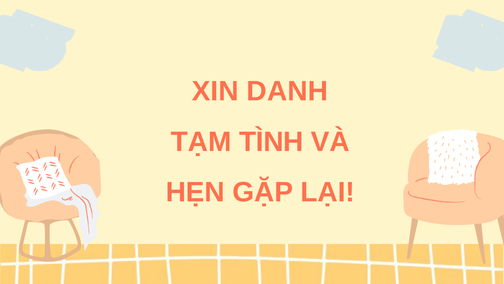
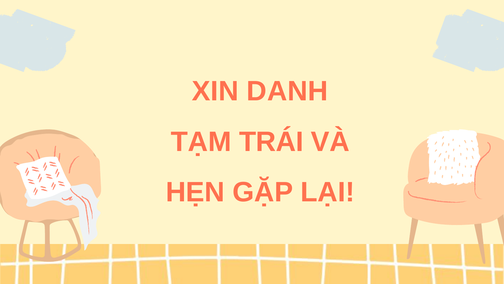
TÌNH: TÌNH -> TRÁI (271, 142)
